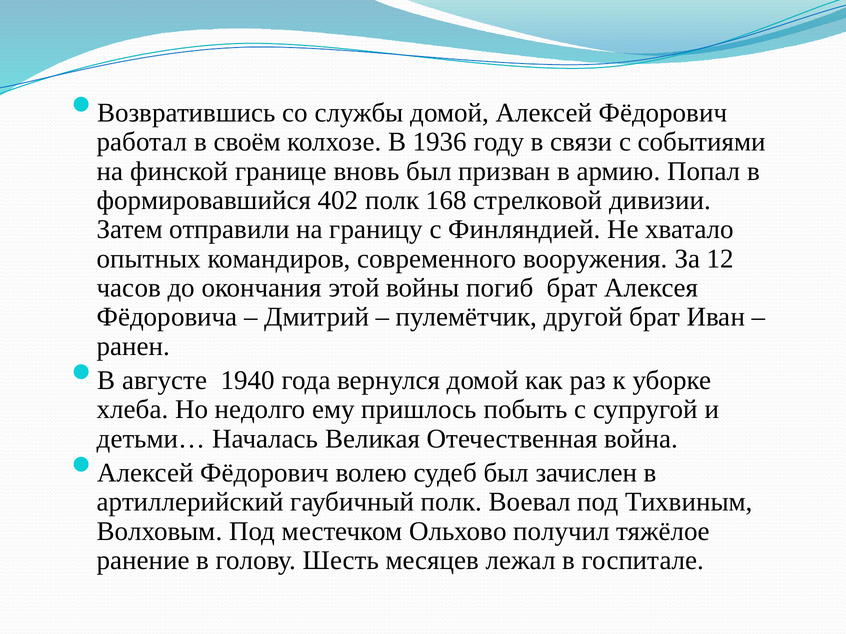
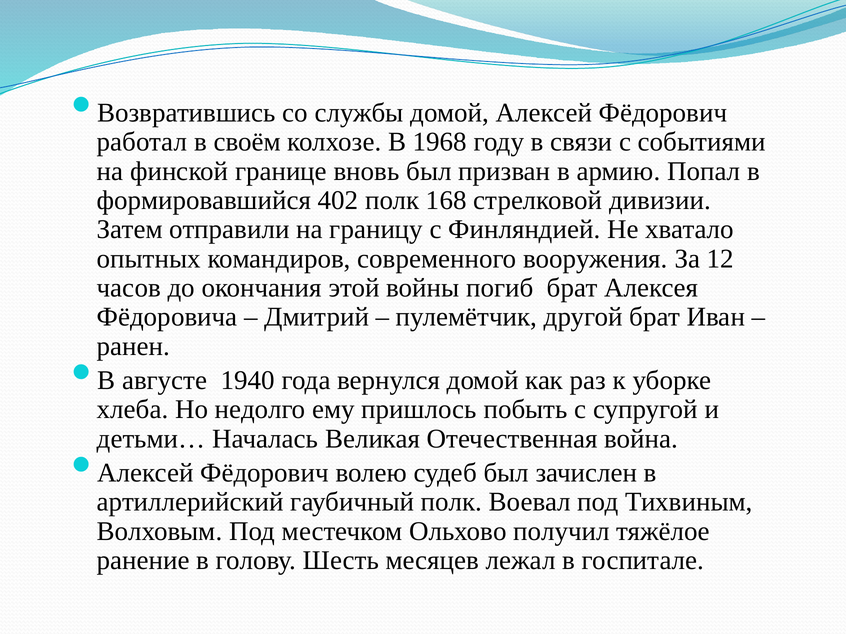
1936: 1936 -> 1968 (440, 142)
